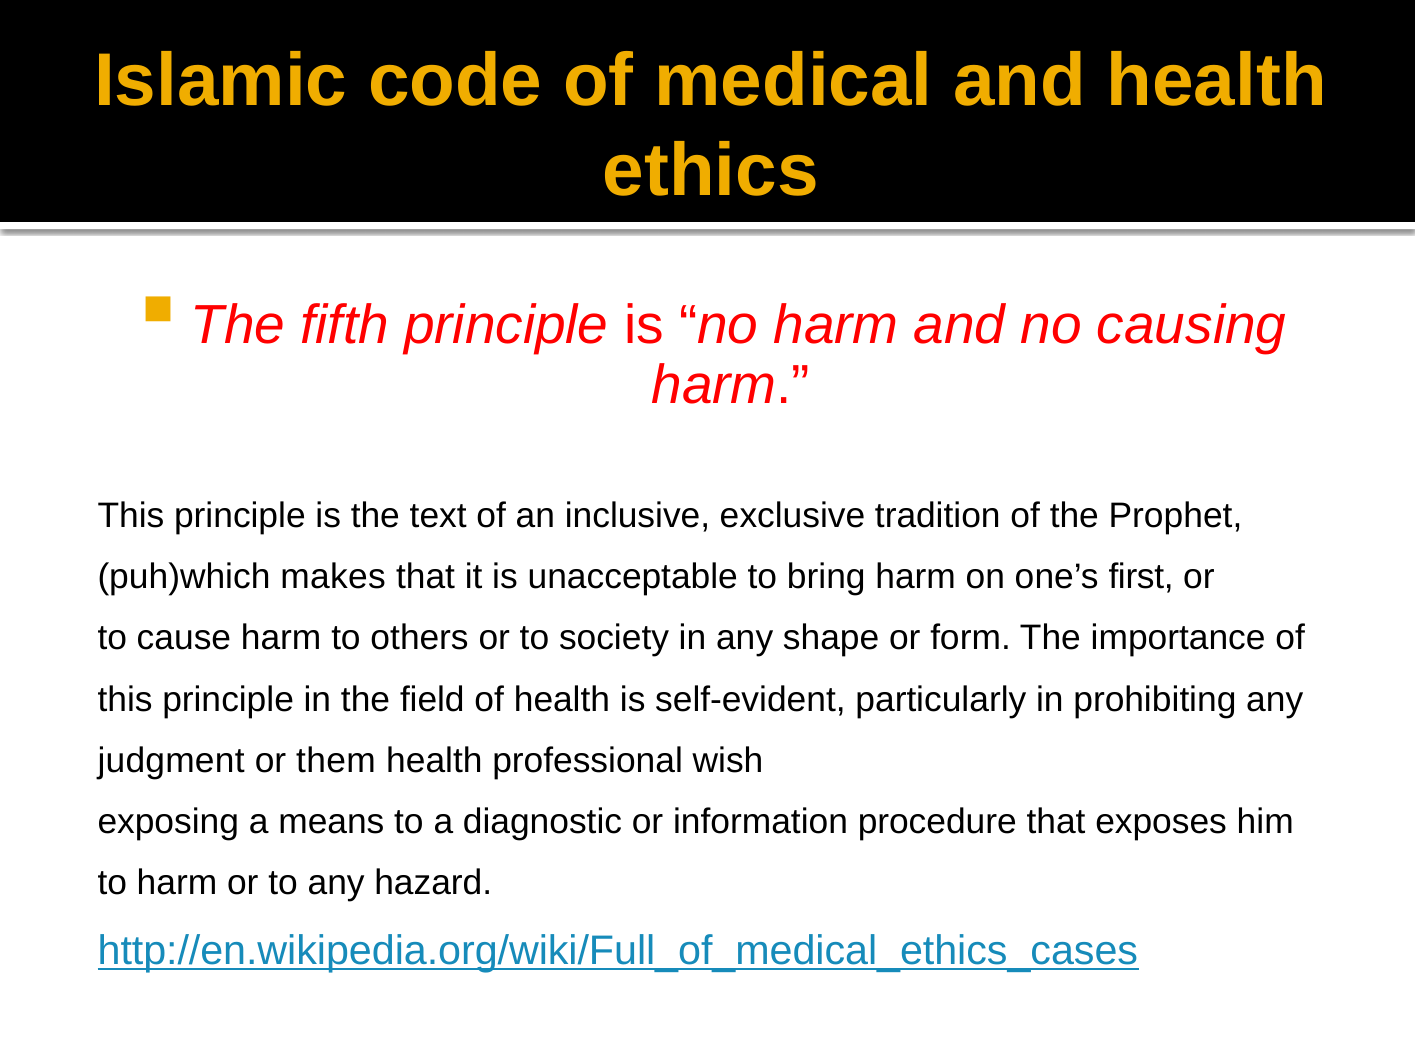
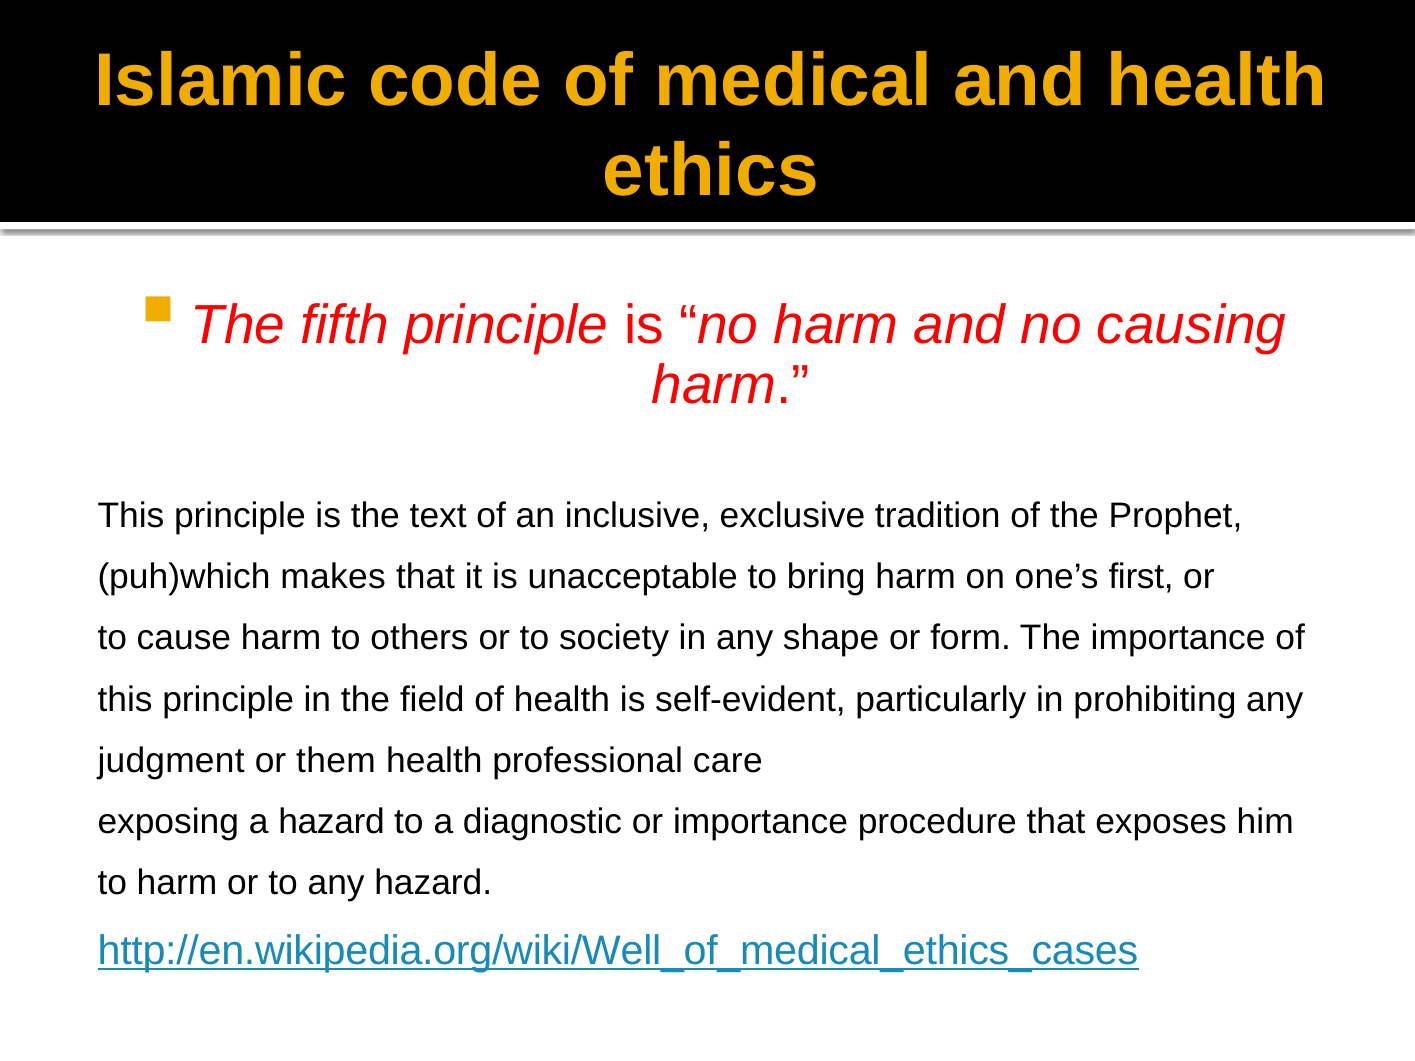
wish: wish -> care (728, 761)
a means: means -> hazard (331, 822)
or information: information -> importance (761, 822)
http://en.wikipedia.org/wiki/Full_of_medical_ethics_cases: http://en.wikipedia.org/wiki/Full_of_medical_ethics_cases -> http://en.wikipedia.org/wiki/Well_of_medical_ethics_cases (618, 951)
